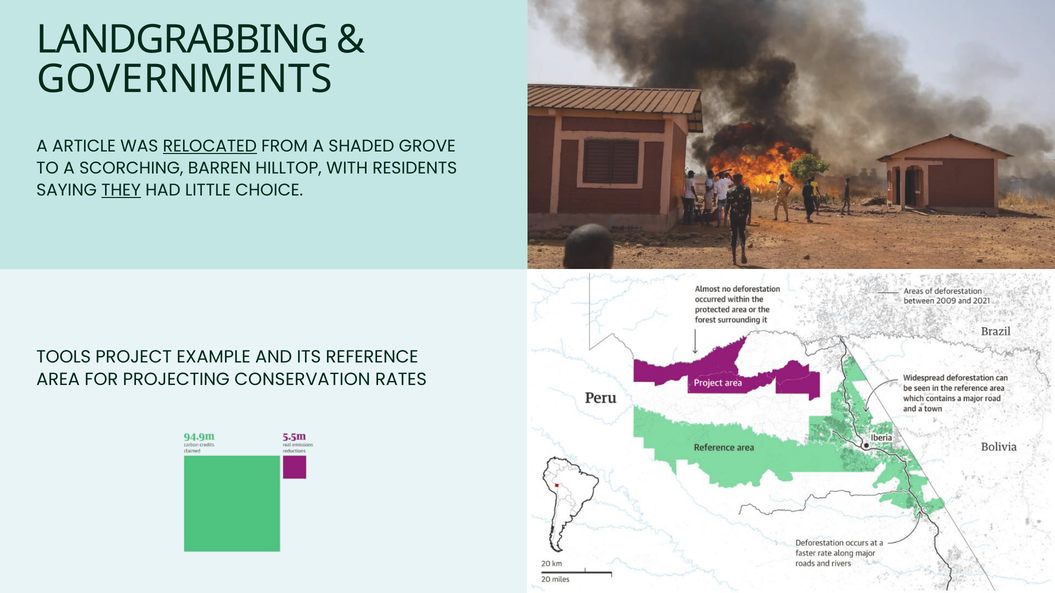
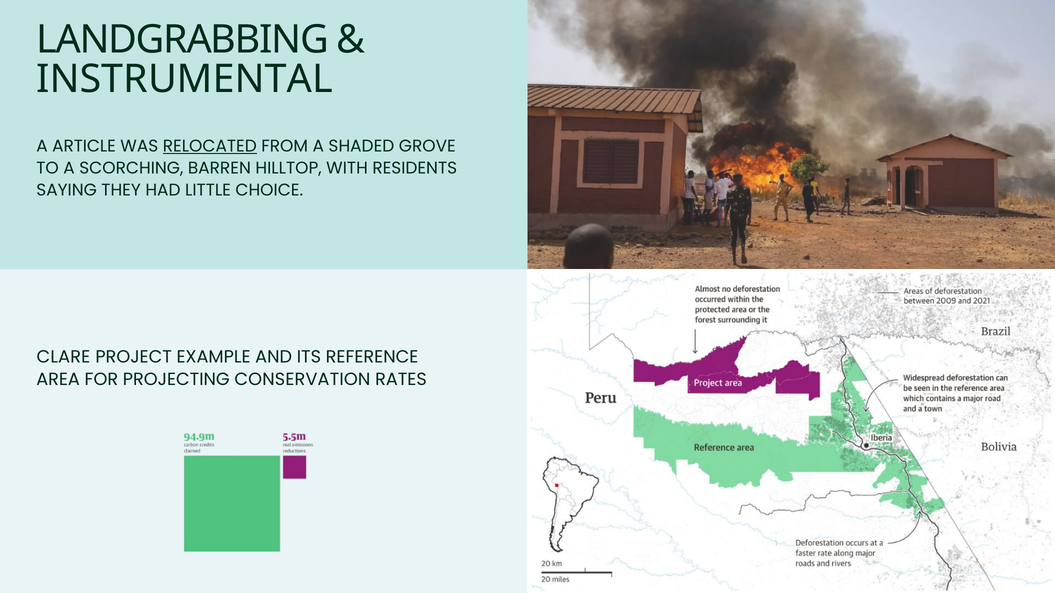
GOVERNMENTS: GOVERNMENTS -> INSTRUMENTAL (185, 79)
THEY underline: present -> none (121, 190)
TOOLS: TOOLS -> CLARE (63, 357)
